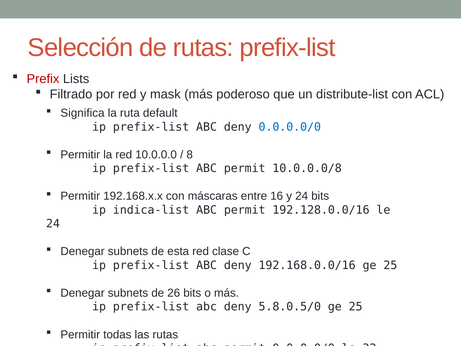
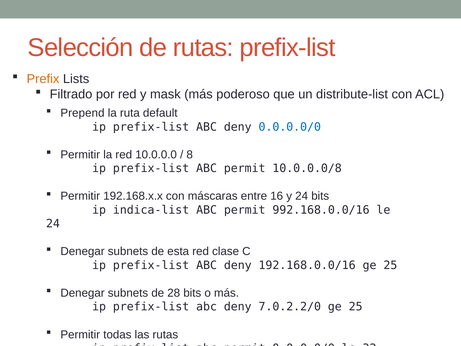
Prefix colour: red -> orange (43, 79)
Significa: Significa -> Prepend (83, 113)
192.128.0.0/16: 192.128.0.0/16 -> 992.168.0.0/16 (321, 210)
26: 26 -> 28 (174, 293)
5.8.0.5/0: 5.8.0.5/0 -> 7.0.2.2/0 (290, 307)
